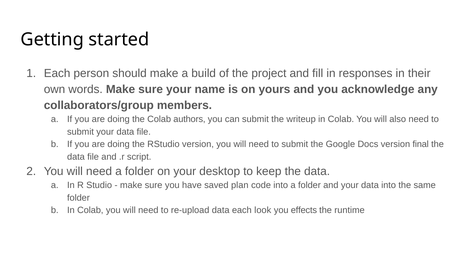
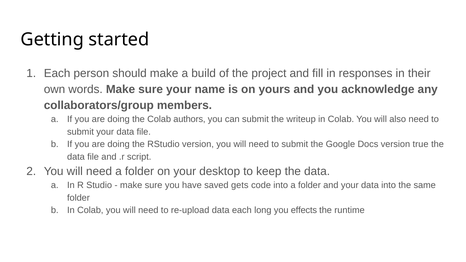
final: final -> true (421, 144)
plan: plan -> gets (240, 185)
look: look -> long (263, 210)
